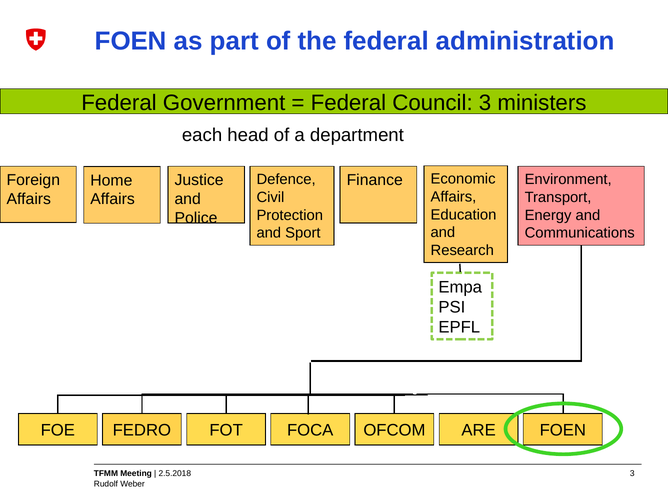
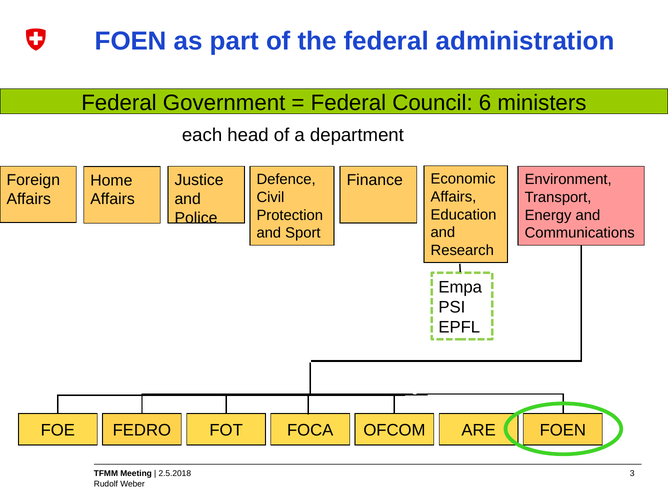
Council 3: 3 -> 6 (485, 103)
